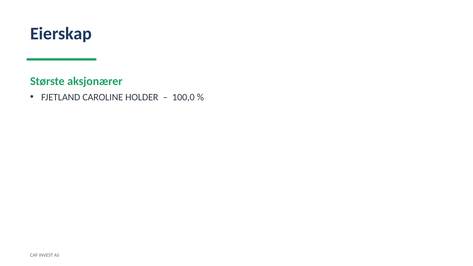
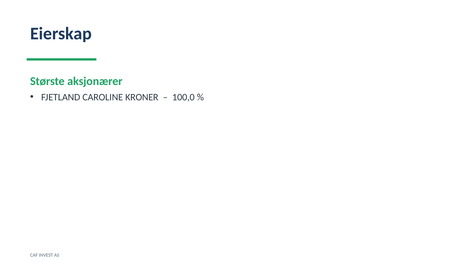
HOLDER: HOLDER -> KRONER (142, 97)
